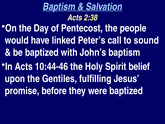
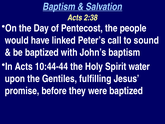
10:44-46: 10:44-46 -> 10:44-44 (51, 67)
belief: belief -> water (139, 67)
